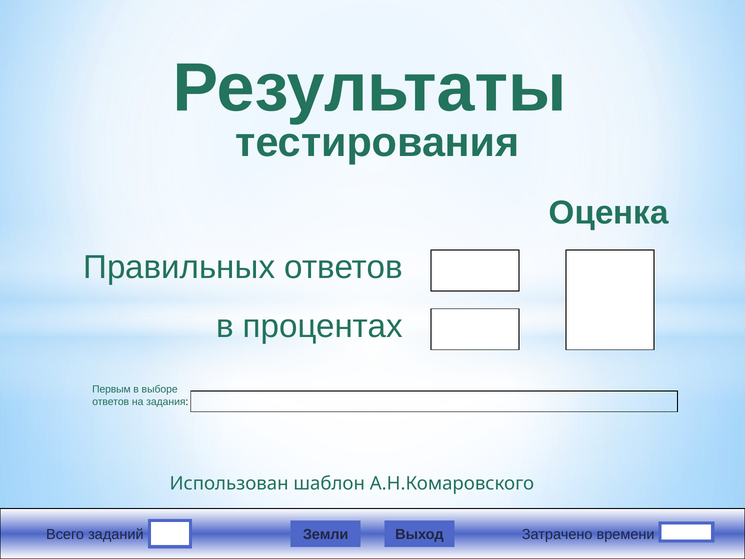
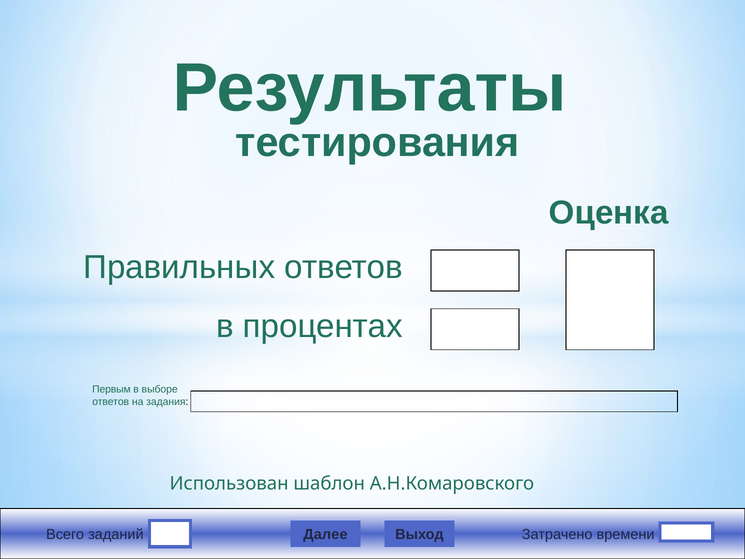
Земли: Земли -> Далее (325, 534)
